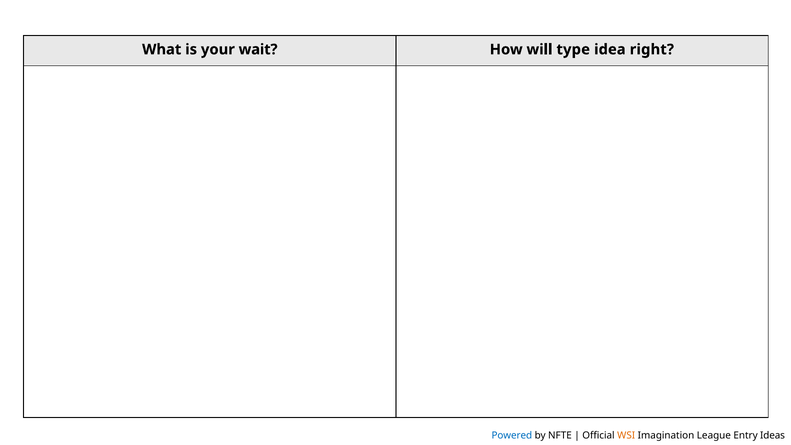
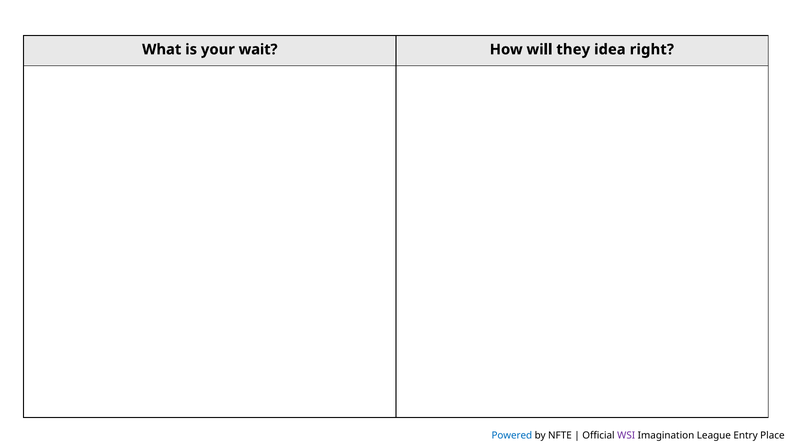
type: type -> they (573, 49)
WSI colour: orange -> purple (626, 435)
Ideas: Ideas -> Place (772, 435)
